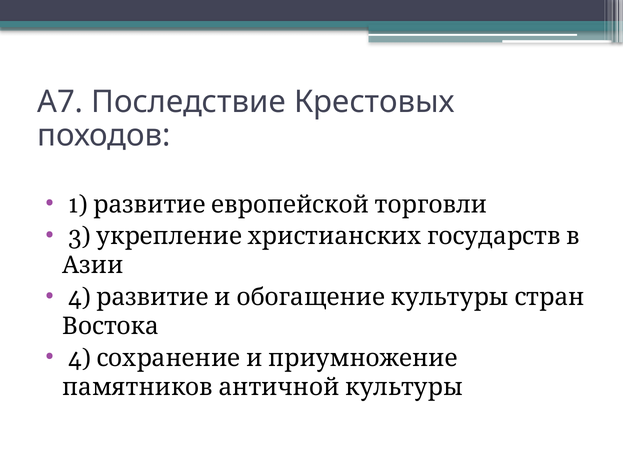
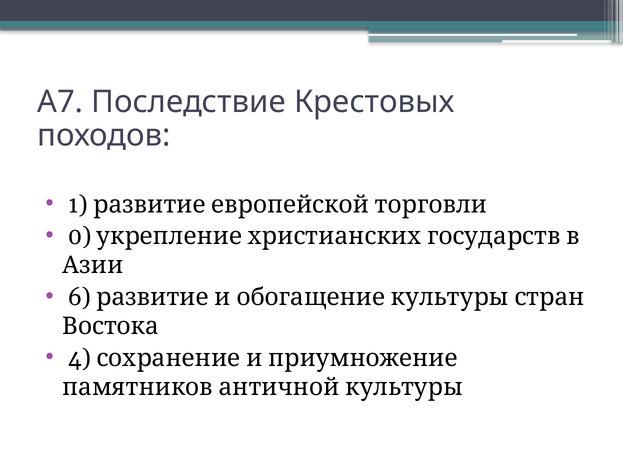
3: 3 -> 0 (79, 236)
4: 4 -> 6 (79, 297)
